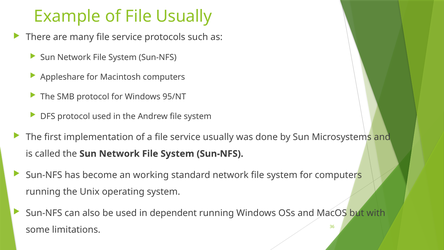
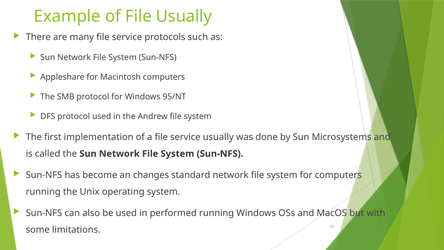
working: working -> changes (151, 175)
dependent: dependent -> performed (173, 213)
